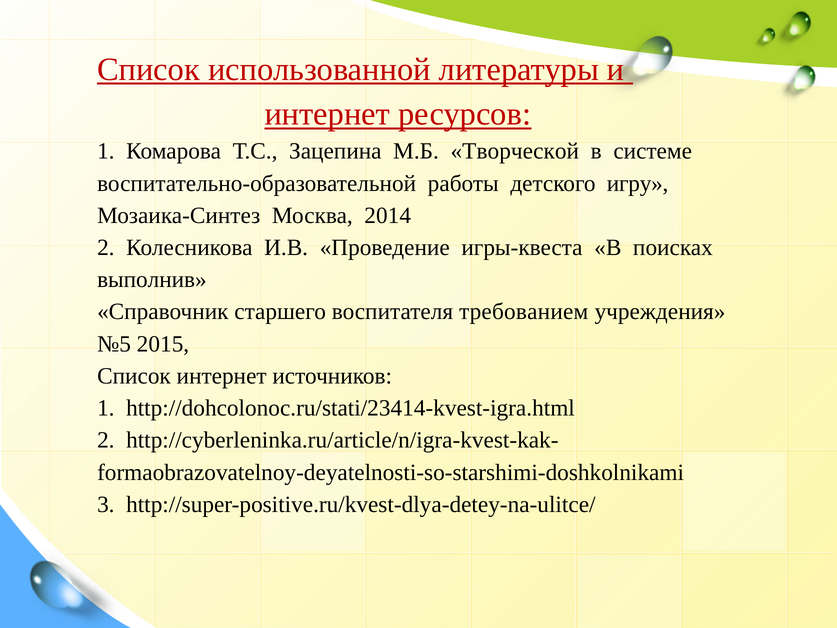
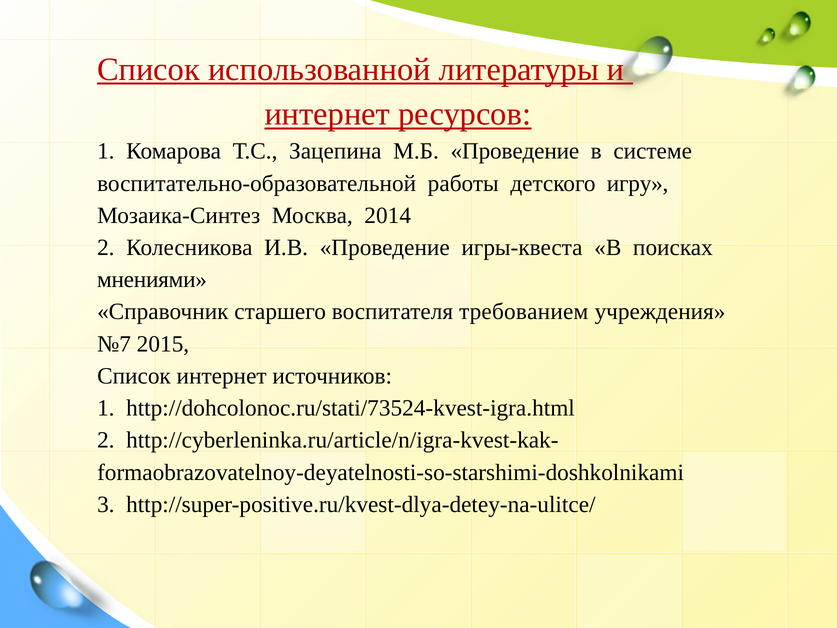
М.Б Творческой: Творческой -> Проведение (515, 151)
выполнив: выполнив -> мнениями (152, 280)
№5: №5 -> №7 (114, 344)
http://dohcolonoc.ru/stati/23414-kvest-igra.html: http://dohcolonoc.ru/stati/23414-kvest-igra.html -> http://dohcolonoc.ru/stati/73524-kvest-igra.html (350, 408)
